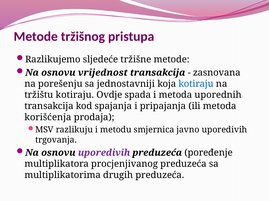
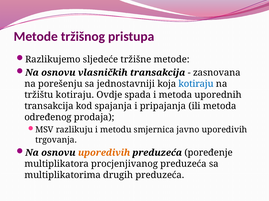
vrijednost: vrijednost -> vlasničkih (103, 73)
korišćenja: korišćenja -> određenog (48, 118)
uporedivih colour: purple -> orange (104, 153)
